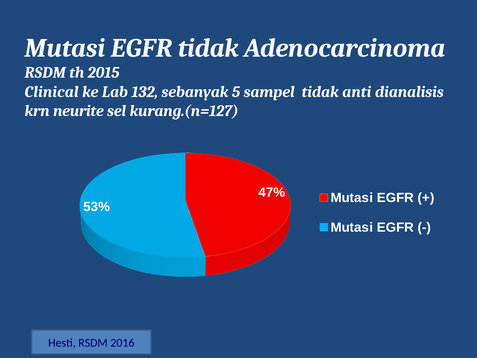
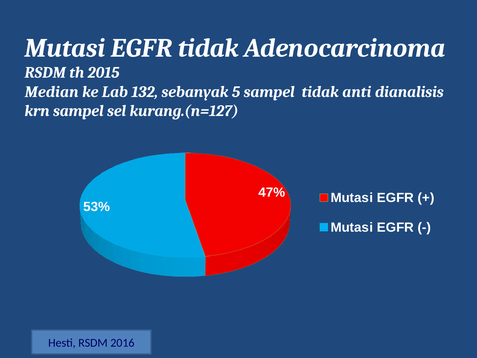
Clinical: Clinical -> Median (52, 92)
krn neurite: neurite -> sampel (78, 111)
